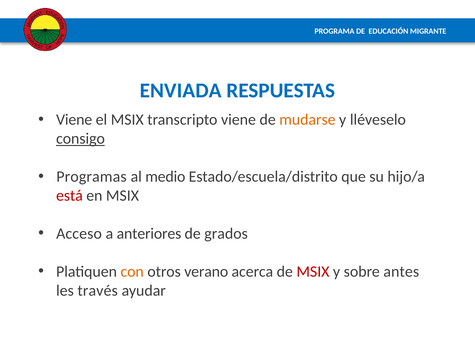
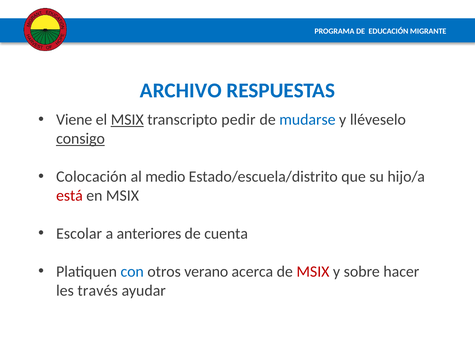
ENVIADA: ENVIADA -> ARCHIVO (181, 91)
MSIX underline: none -> present (127, 120)
transcripto viene: viene -> pedir (238, 120)
mudarse colour: orange -> blue (307, 120)
Programas: Programas -> Colocación (92, 177)
Acceso: Acceso -> Escolar (79, 234)
grados: grados -> cuenta (226, 234)
con colour: orange -> blue (132, 272)
antes: antes -> hacer (401, 272)
